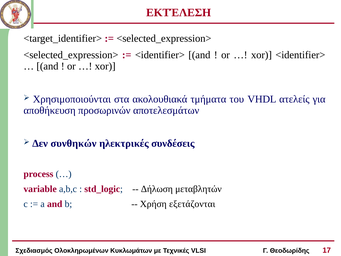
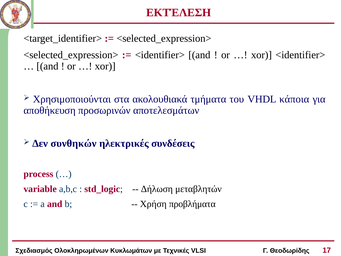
ατελείς: ατελείς -> κάποια (294, 99)
εξετάζονται: εξετάζονται -> προβλήματα (192, 204)
